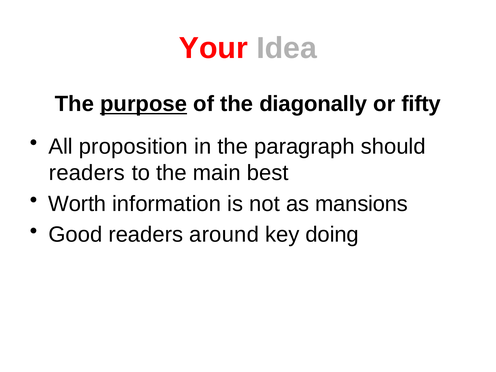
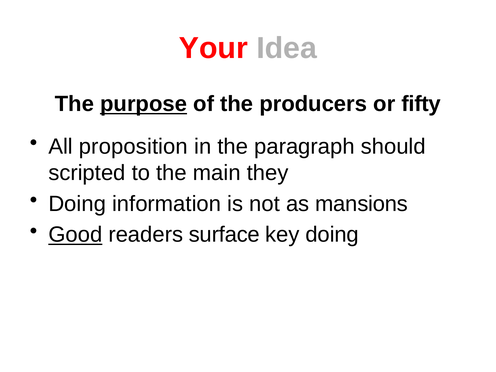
diagonally: diagonally -> producers (313, 104)
readers: readers -> scripted (87, 173)
best: best -> they (268, 173)
Worth: Worth -> Doing (77, 204)
Good underline: none -> present (75, 235)
around: around -> surface (224, 235)
